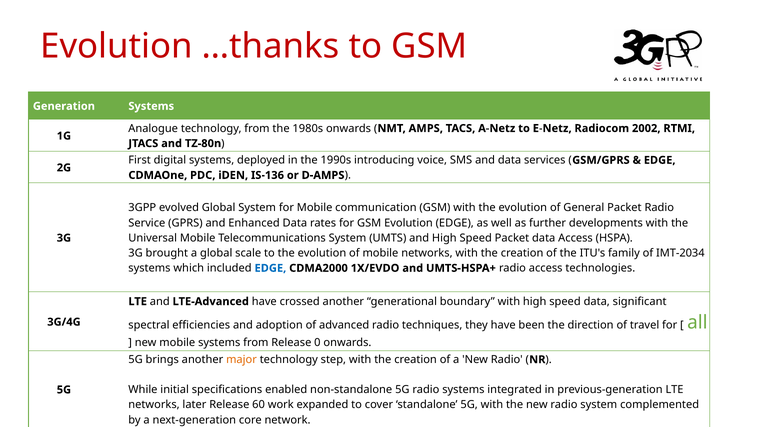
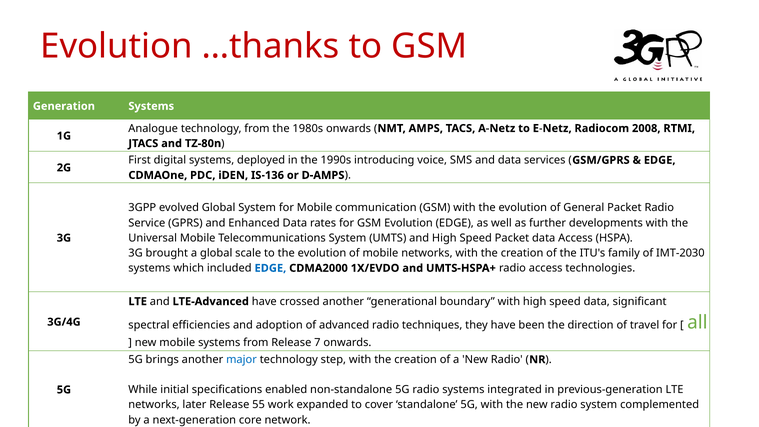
2002: 2002 -> 2008 (646, 128)
IMT-2034: IMT-2034 -> IMT-2030 (680, 253)
0: 0 -> 7 (317, 342)
major colour: orange -> blue (241, 360)
60: 60 -> 55 (259, 405)
